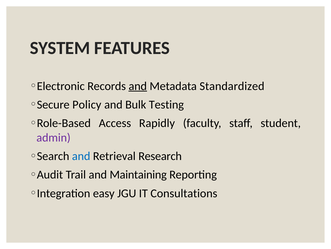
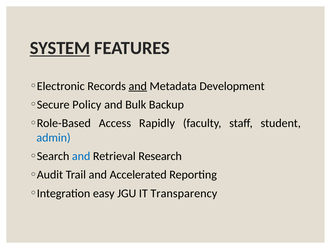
SYSTEM underline: none -> present (60, 48)
Standardized: Standardized -> Development (232, 86)
Testing: Testing -> Backup (166, 104)
admin colour: purple -> blue (54, 137)
Maintaining: Maintaining -> Accelerated (138, 174)
Consultations: Consultations -> Transparency (184, 193)
